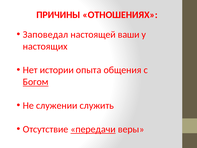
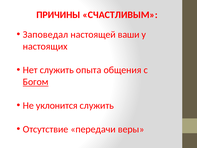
ОТНОШЕНИЯХ: ОТНОШЕНИЯХ -> СЧАСТЛИВЫМ (120, 15)
Нет истории: истории -> служить (57, 70)
служении: служении -> уклонится (57, 105)
передачи underline: present -> none (93, 129)
